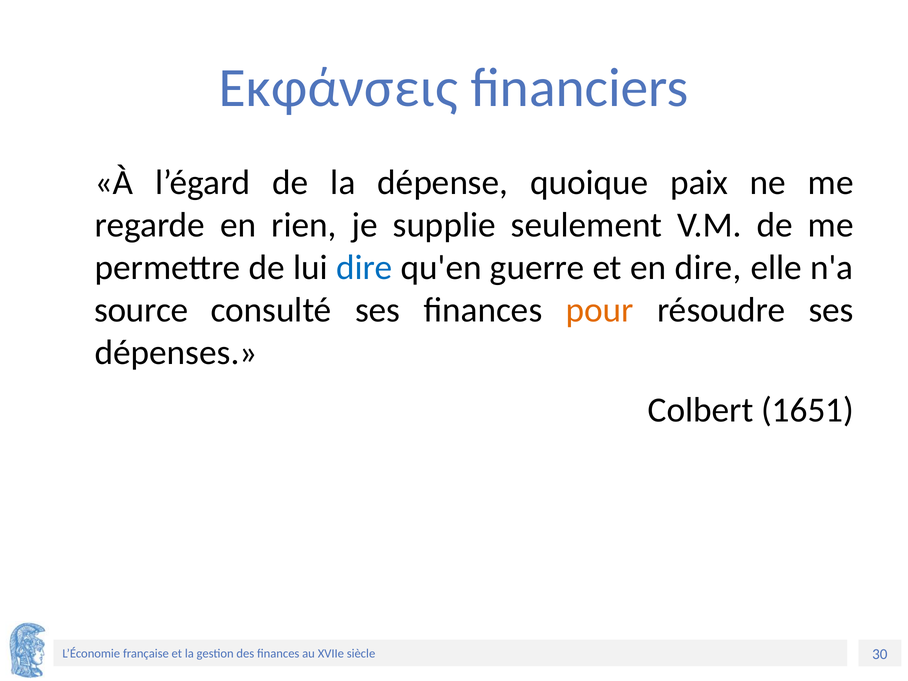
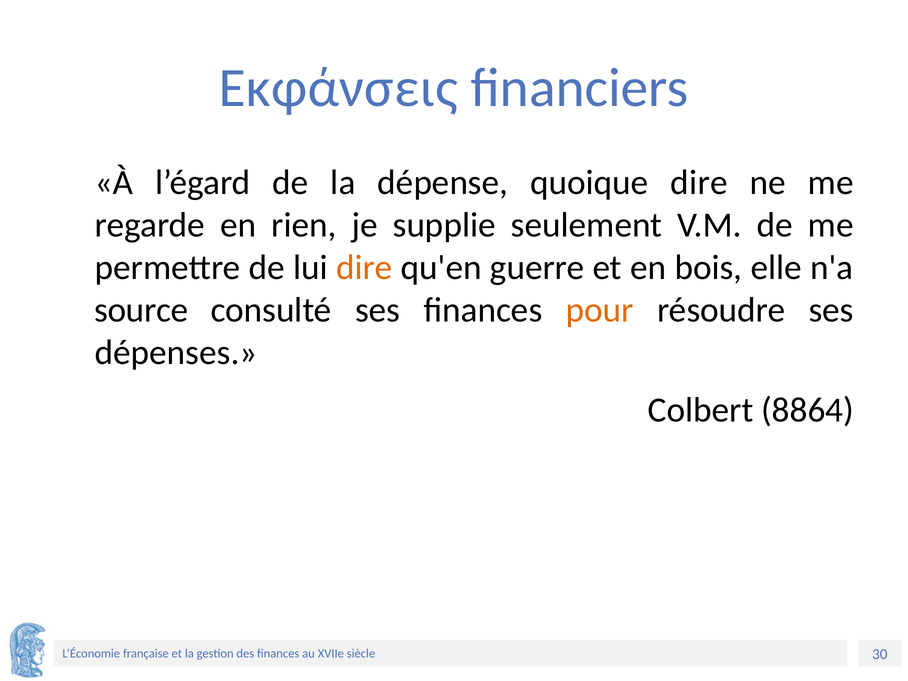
quoique paix: paix -> dire (699, 183)
dire colour: blue -> orange (364, 268)
en dire: dire -> bois (708, 268)
1651: 1651 -> 8864 (808, 410)
